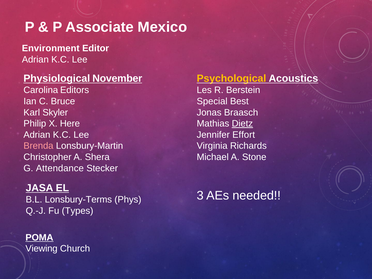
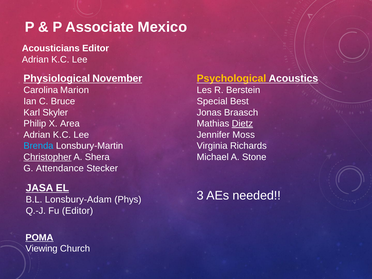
Environment: Environment -> Acousticians (51, 48)
Editors: Editors -> Marion (75, 90)
Here: Here -> Area (70, 124)
Effort: Effort -> Moss (244, 135)
Brenda colour: pink -> light blue (38, 146)
Christopher underline: none -> present (47, 157)
Lonsbury-Terms: Lonsbury-Terms -> Lonsbury-Adam (78, 200)
Fu Types: Types -> Editor (78, 211)
